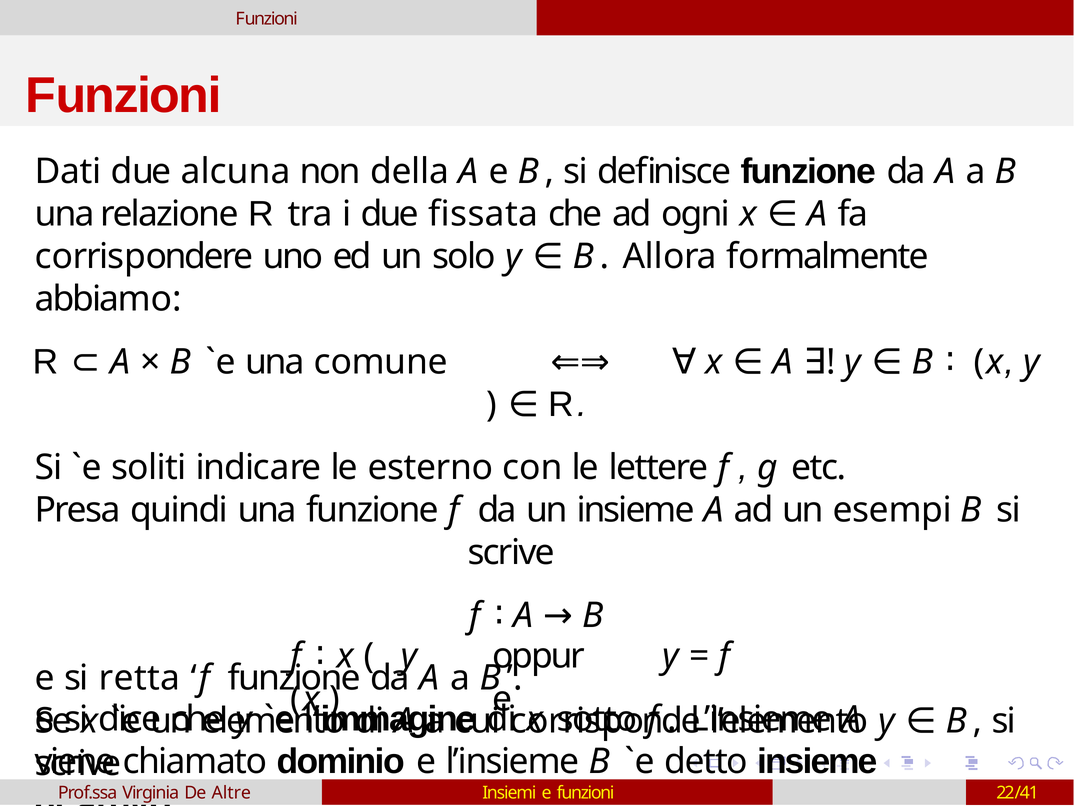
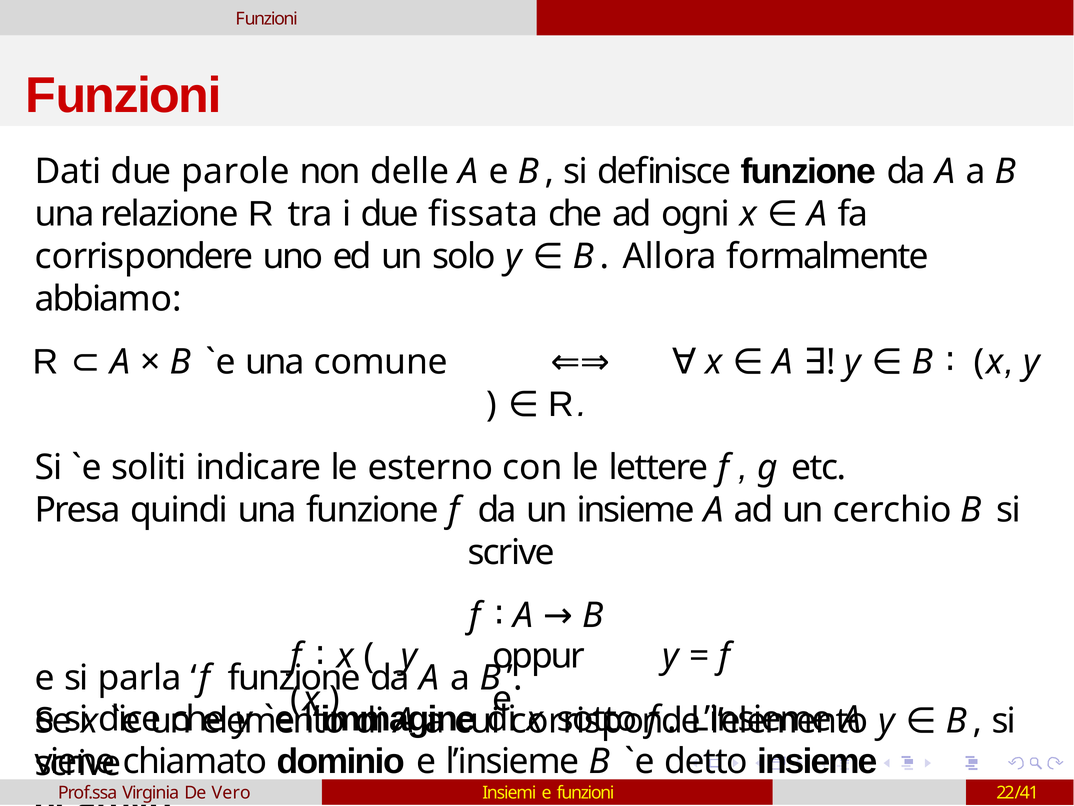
alcuna: alcuna -> parole (235, 172)
della: della -> delle (410, 172)
esempi: esempi -> cerchio (892, 510)
retta: retta -> parla (140, 678)
Altre: Altre -> Vero (231, 793)
